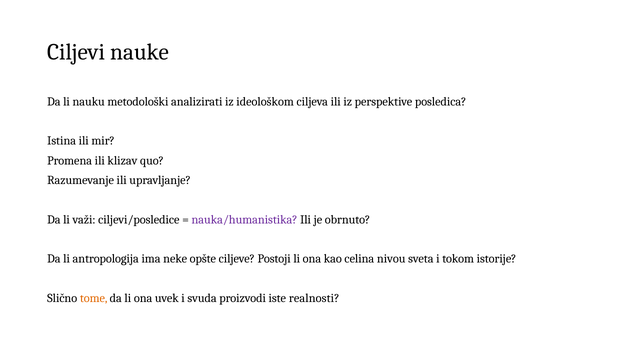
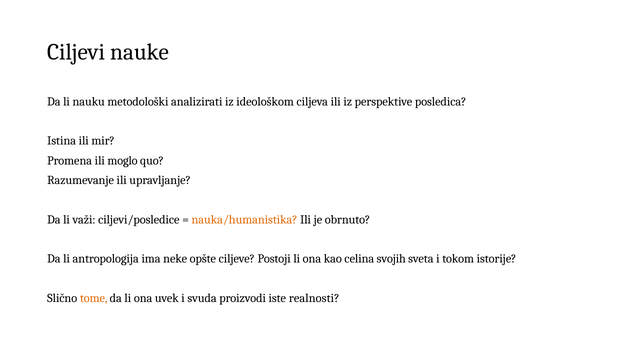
klizav: klizav -> moglo (123, 161)
nauka/humanistika colour: purple -> orange (245, 220)
nivou: nivou -> svojih (391, 259)
